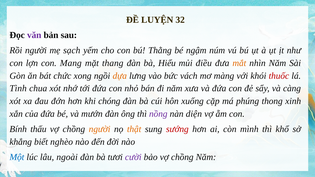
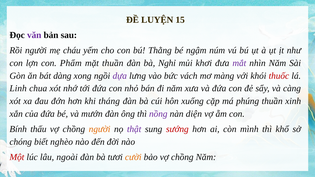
32: 32 -> 15 (180, 20)
sạch: sạch -> cháu (72, 51)
Mang: Mang -> Phẩm (71, 63)
mặt thang: thang -> thuần (113, 63)
Hiểu: Hiểu -> Nghỉ (167, 63)
điều: điều -> khơi (204, 63)
mắt colour: orange -> purple (239, 63)
chức: chức -> dàng (62, 76)
dựa colour: orange -> purple (120, 76)
Tình: Tình -> Linh (18, 89)
chóng: chóng -> tháng (109, 101)
phúng thong: thong -> thuần (272, 101)
thật colour: orange -> purple (134, 129)
khẳng: khẳng -> chóng (21, 142)
Một colour: blue -> red (17, 157)
cười colour: purple -> orange (133, 157)
